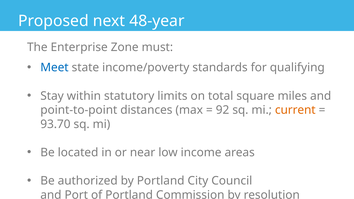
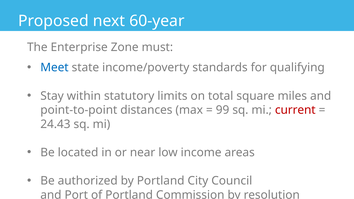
48-year: 48-year -> 60-year (157, 21)
92: 92 -> 99 (223, 110)
current colour: orange -> red (295, 110)
93.70: 93.70 -> 24.43 (55, 124)
